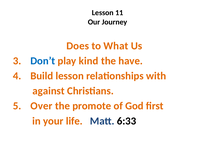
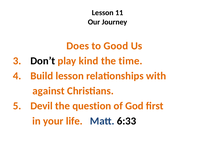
What: What -> Good (116, 46)
Don’t colour: blue -> black (43, 61)
have: have -> time (131, 61)
Over: Over -> Devil (42, 106)
promote: promote -> question (92, 106)
